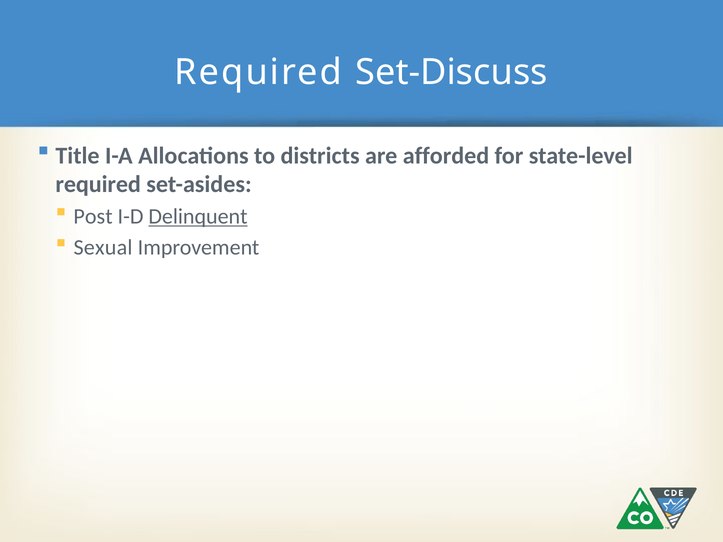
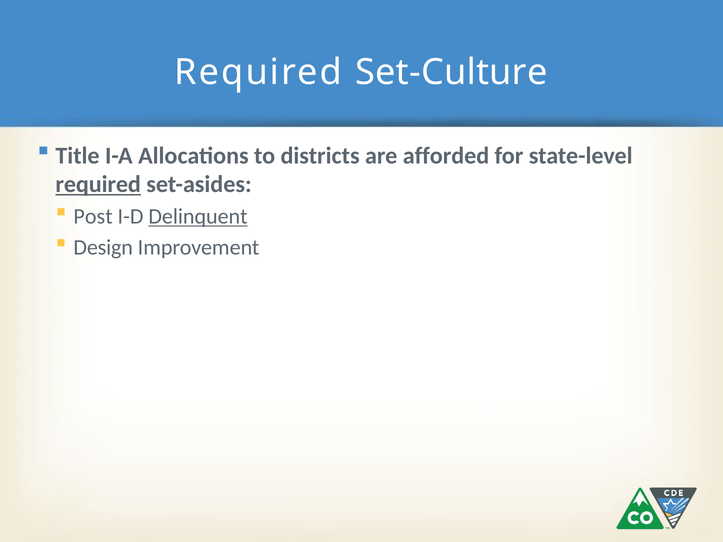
Set-Discuss: Set-Discuss -> Set-Culture (451, 72)
required underline: none -> present (98, 185)
Sexual: Sexual -> Design (103, 247)
